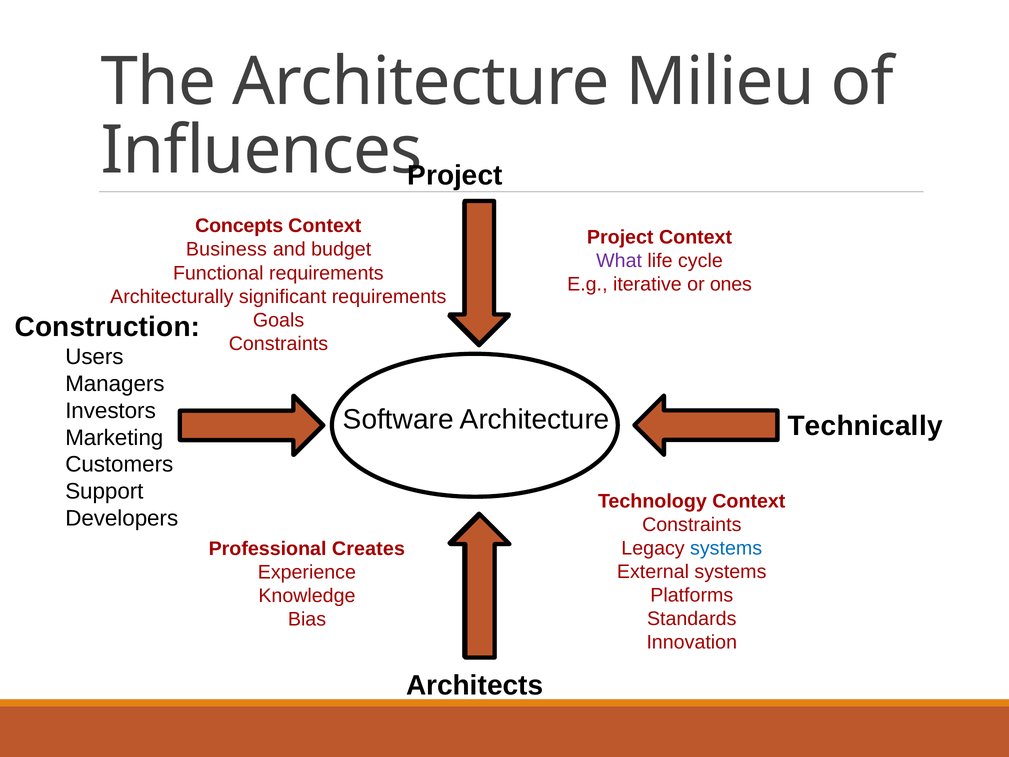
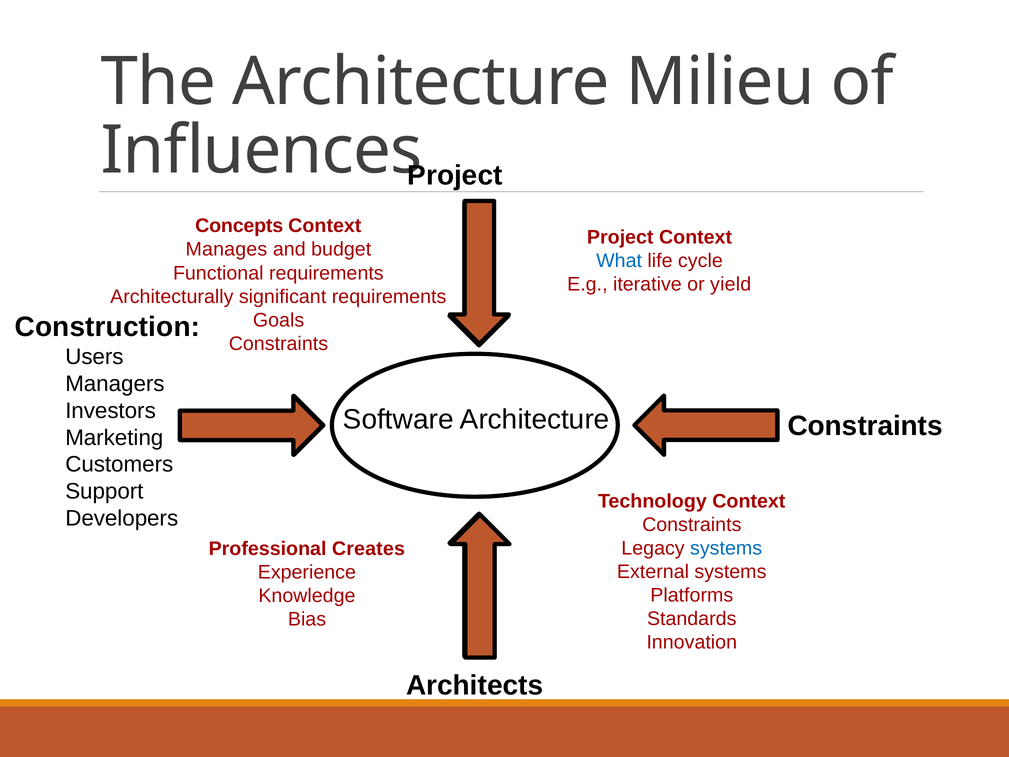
Business: Business -> Manages (226, 249)
What colour: purple -> blue (619, 261)
ones: ones -> yield (731, 284)
Technically: Technically -> Constraints (865, 426)
